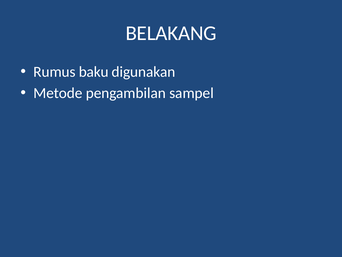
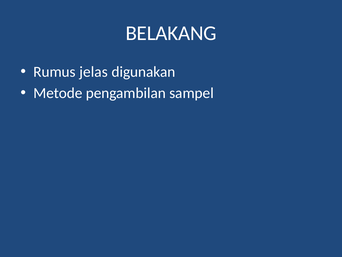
baku: baku -> jelas (94, 72)
